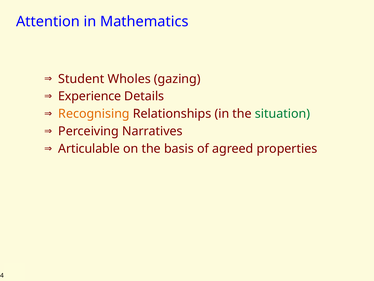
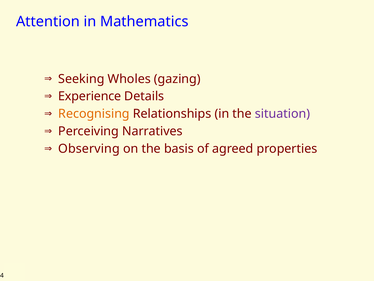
Student: Student -> Seeking (81, 79)
situation colour: green -> purple (282, 114)
Articulable: Articulable -> Observing (89, 149)
